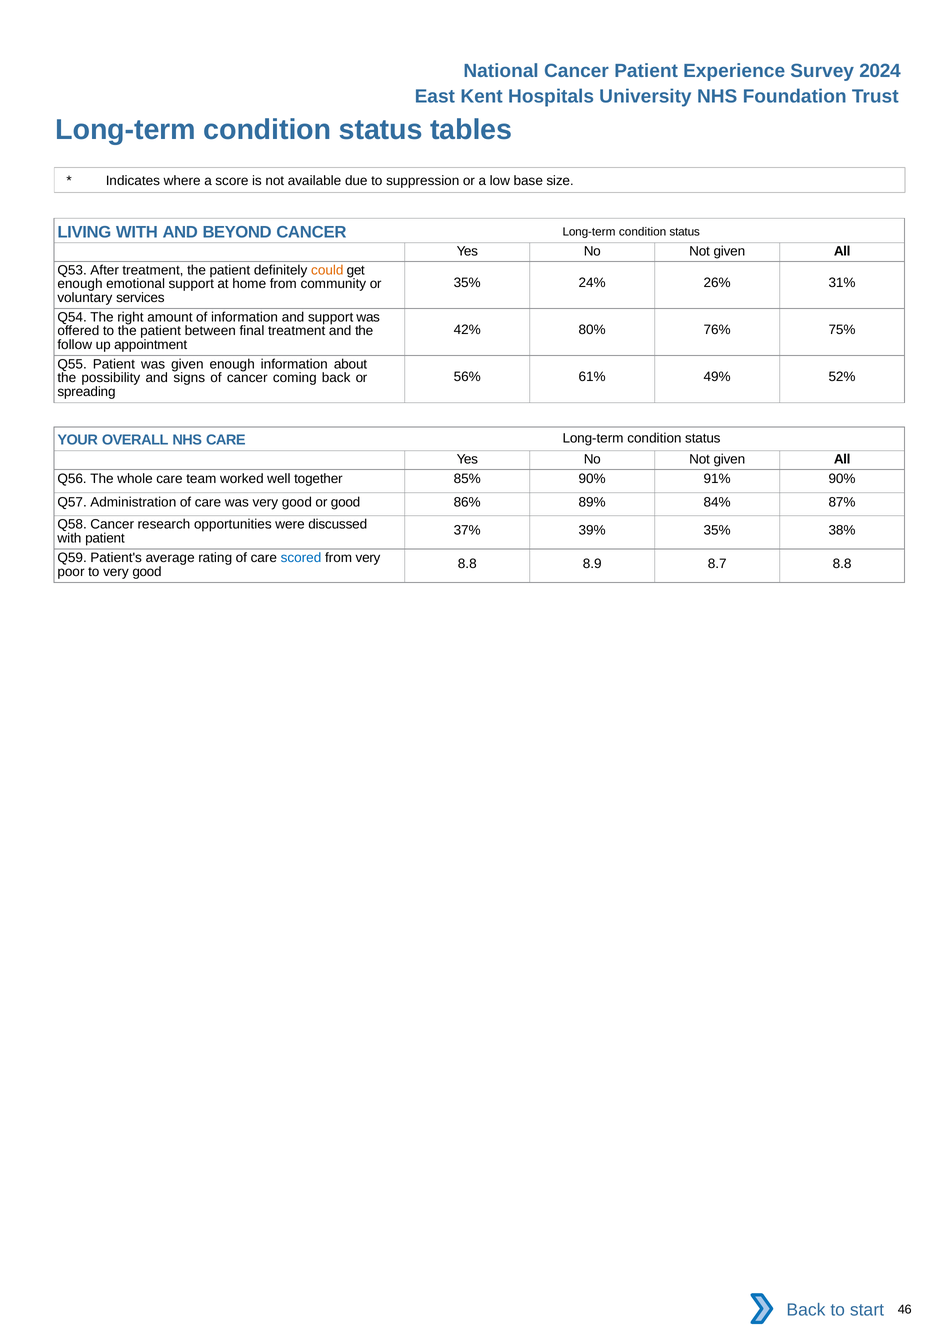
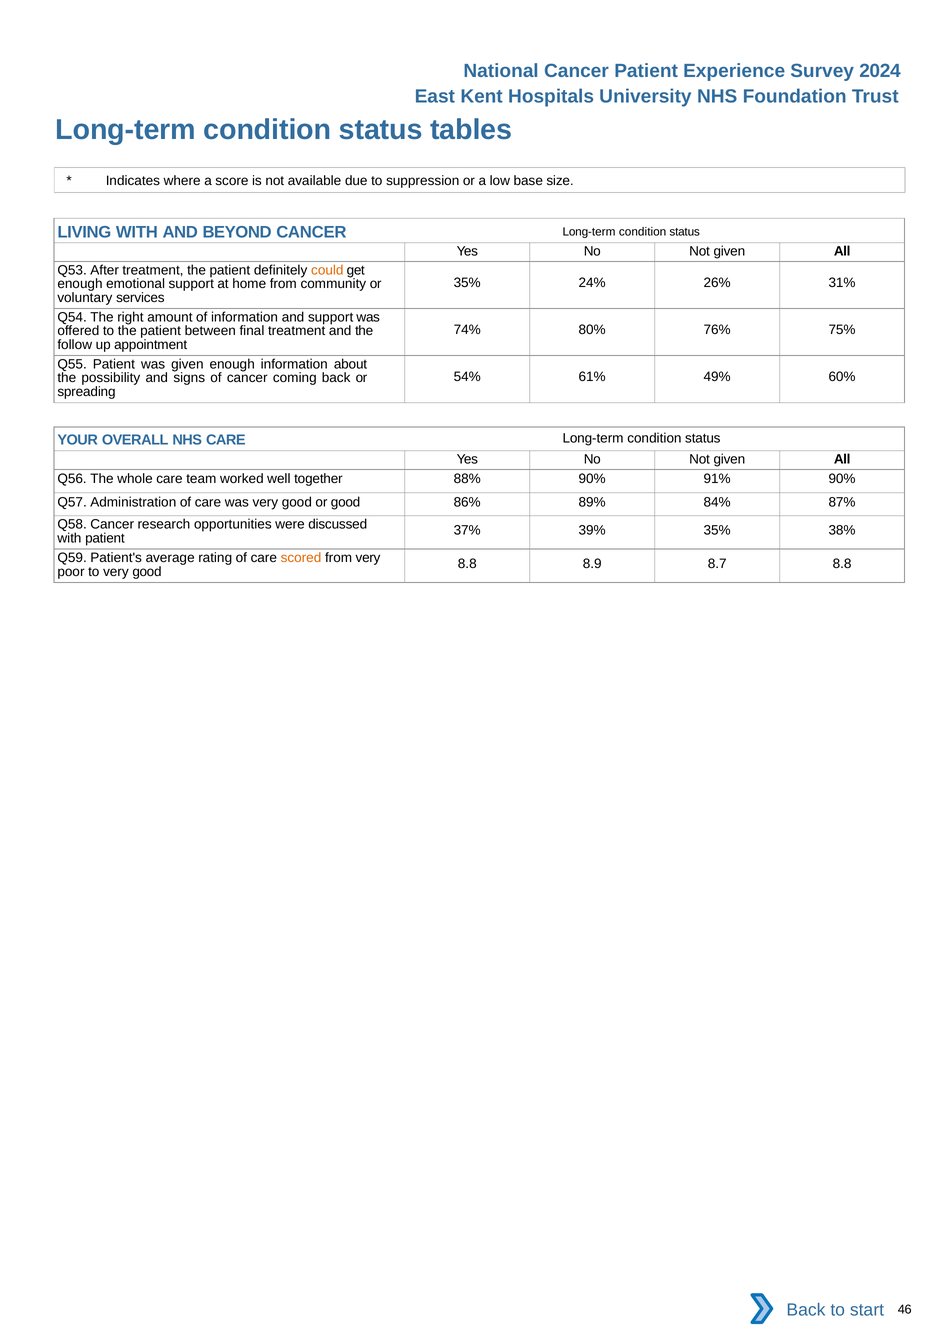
42%: 42% -> 74% (467, 330)
56%: 56% -> 54% (467, 377)
52%: 52% -> 60% (842, 377)
85%: 85% -> 88% (467, 479)
scored colour: blue -> orange (301, 558)
